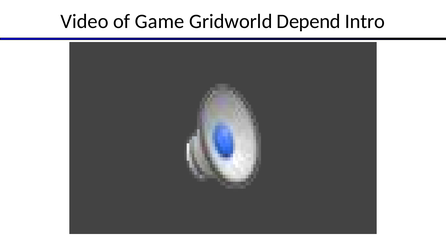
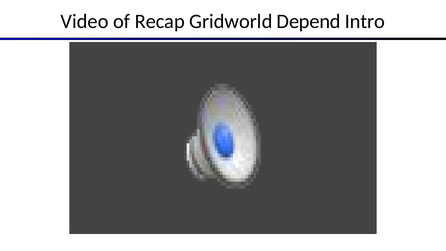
Game: Game -> Recap (160, 21)
